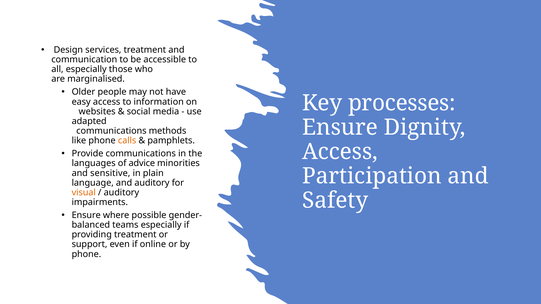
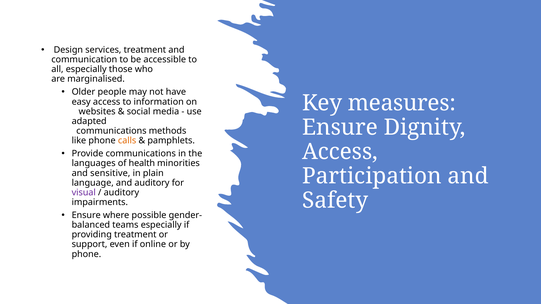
processes: processes -> measures (402, 103)
advice: advice -> health (142, 163)
visual colour: orange -> purple (84, 193)
